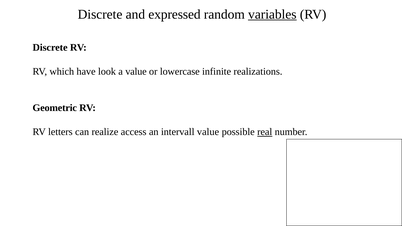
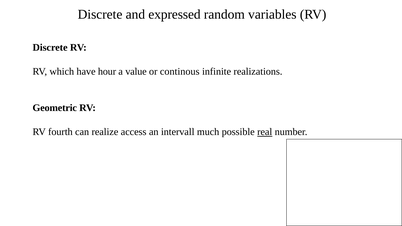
variables underline: present -> none (272, 14)
look: look -> hour (107, 72)
lowercase: lowercase -> continous (180, 72)
letters: letters -> fourth (60, 132)
intervall value: value -> much (208, 132)
